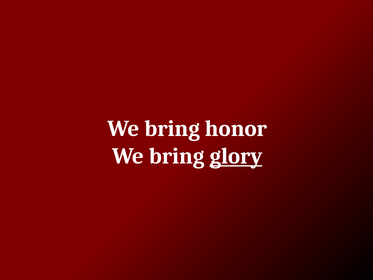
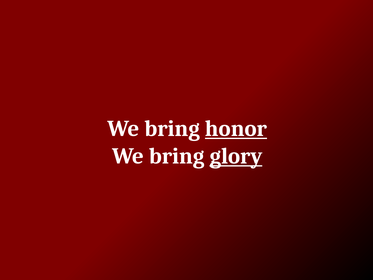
honor underline: none -> present (236, 128)
